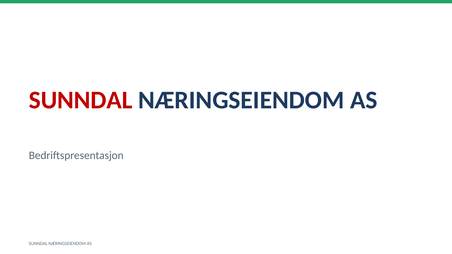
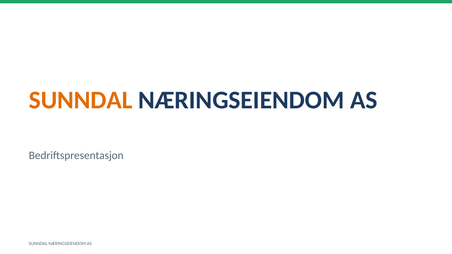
SUNNDAL colour: red -> orange (81, 100)
